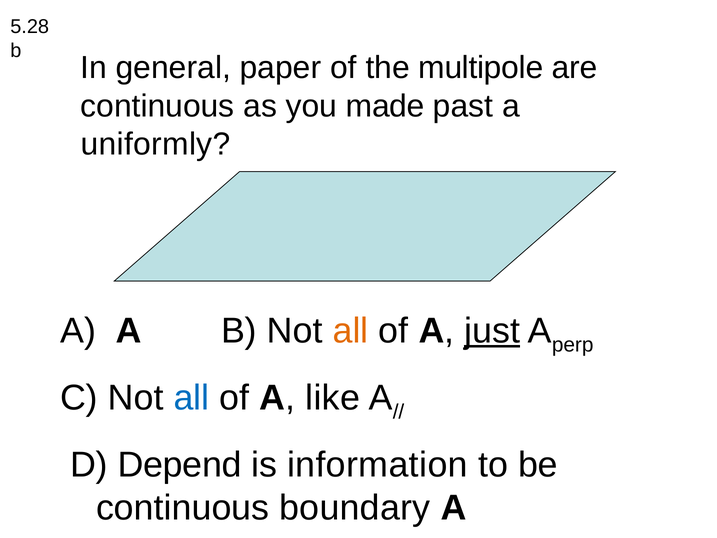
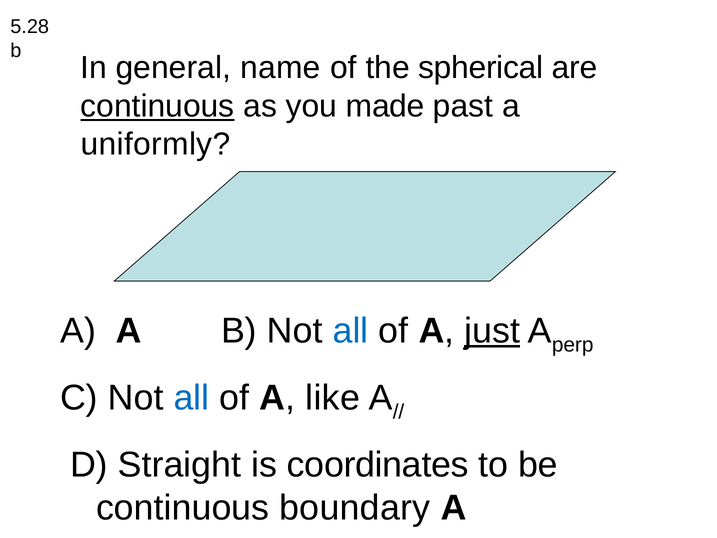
paper: paper -> name (280, 68)
multipole: multipole -> spherical (481, 68)
continuous underline: none -> present (157, 106)
all colour: orange -> blue (351, 331)
Depend: Depend -> Straight (179, 464)
information: information -> coordinates (378, 464)
